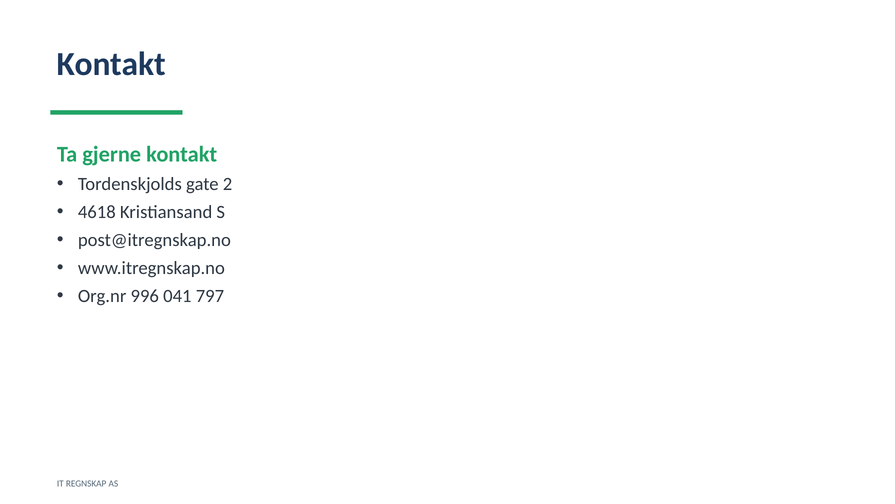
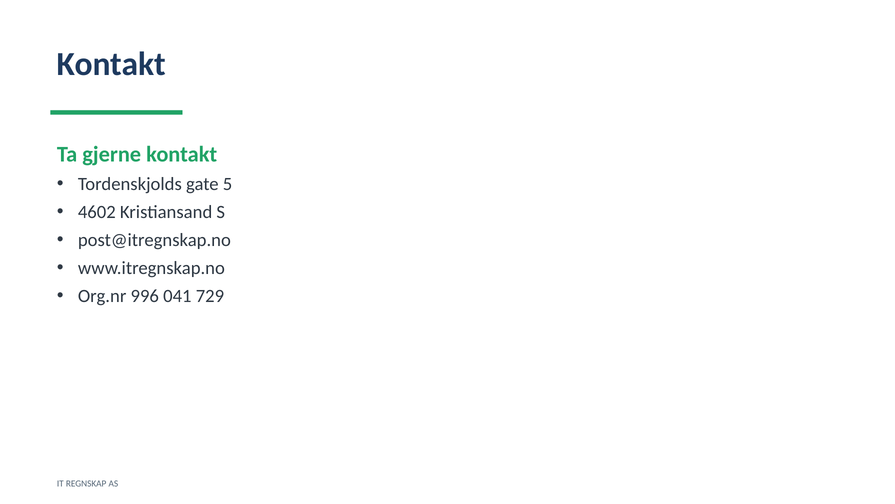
2: 2 -> 5 (228, 184)
4618: 4618 -> 4602 (97, 212)
797: 797 -> 729 (210, 296)
